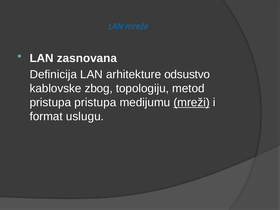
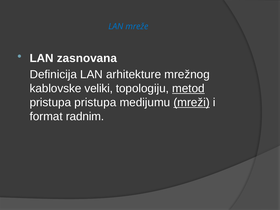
odsustvo: odsustvo -> mrežnog (187, 75)
zbog: zbog -> veliki (99, 89)
metod underline: none -> present (188, 89)
uslugu: uslugu -> radnim (85, 117)
